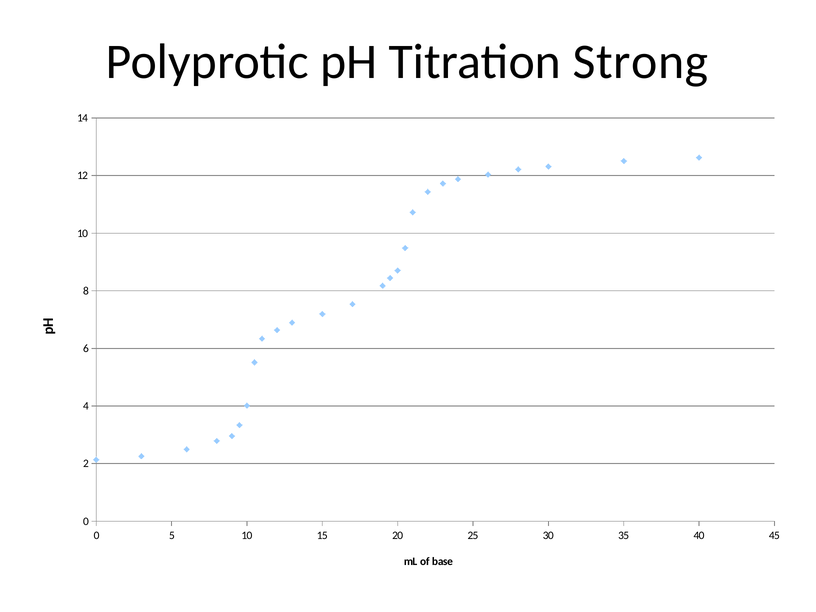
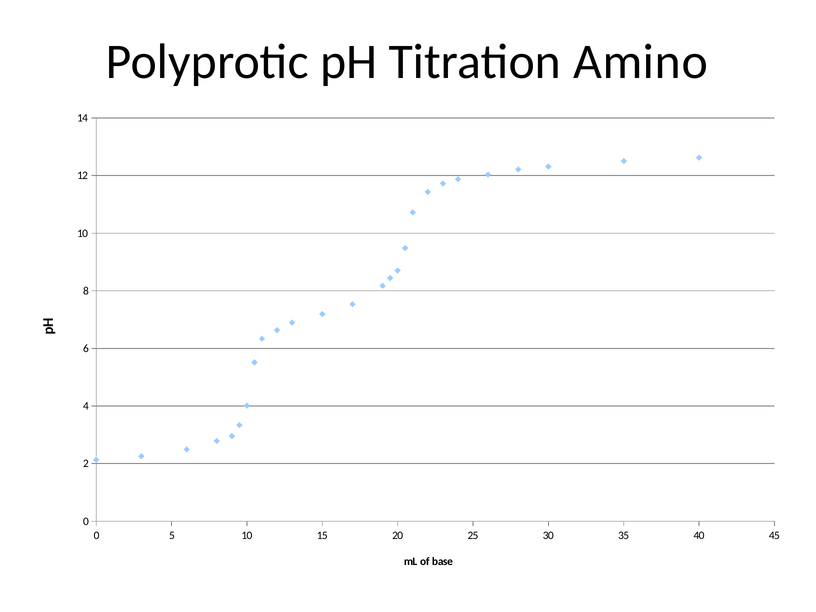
Strong: Strong -> Amino (641, 62)
